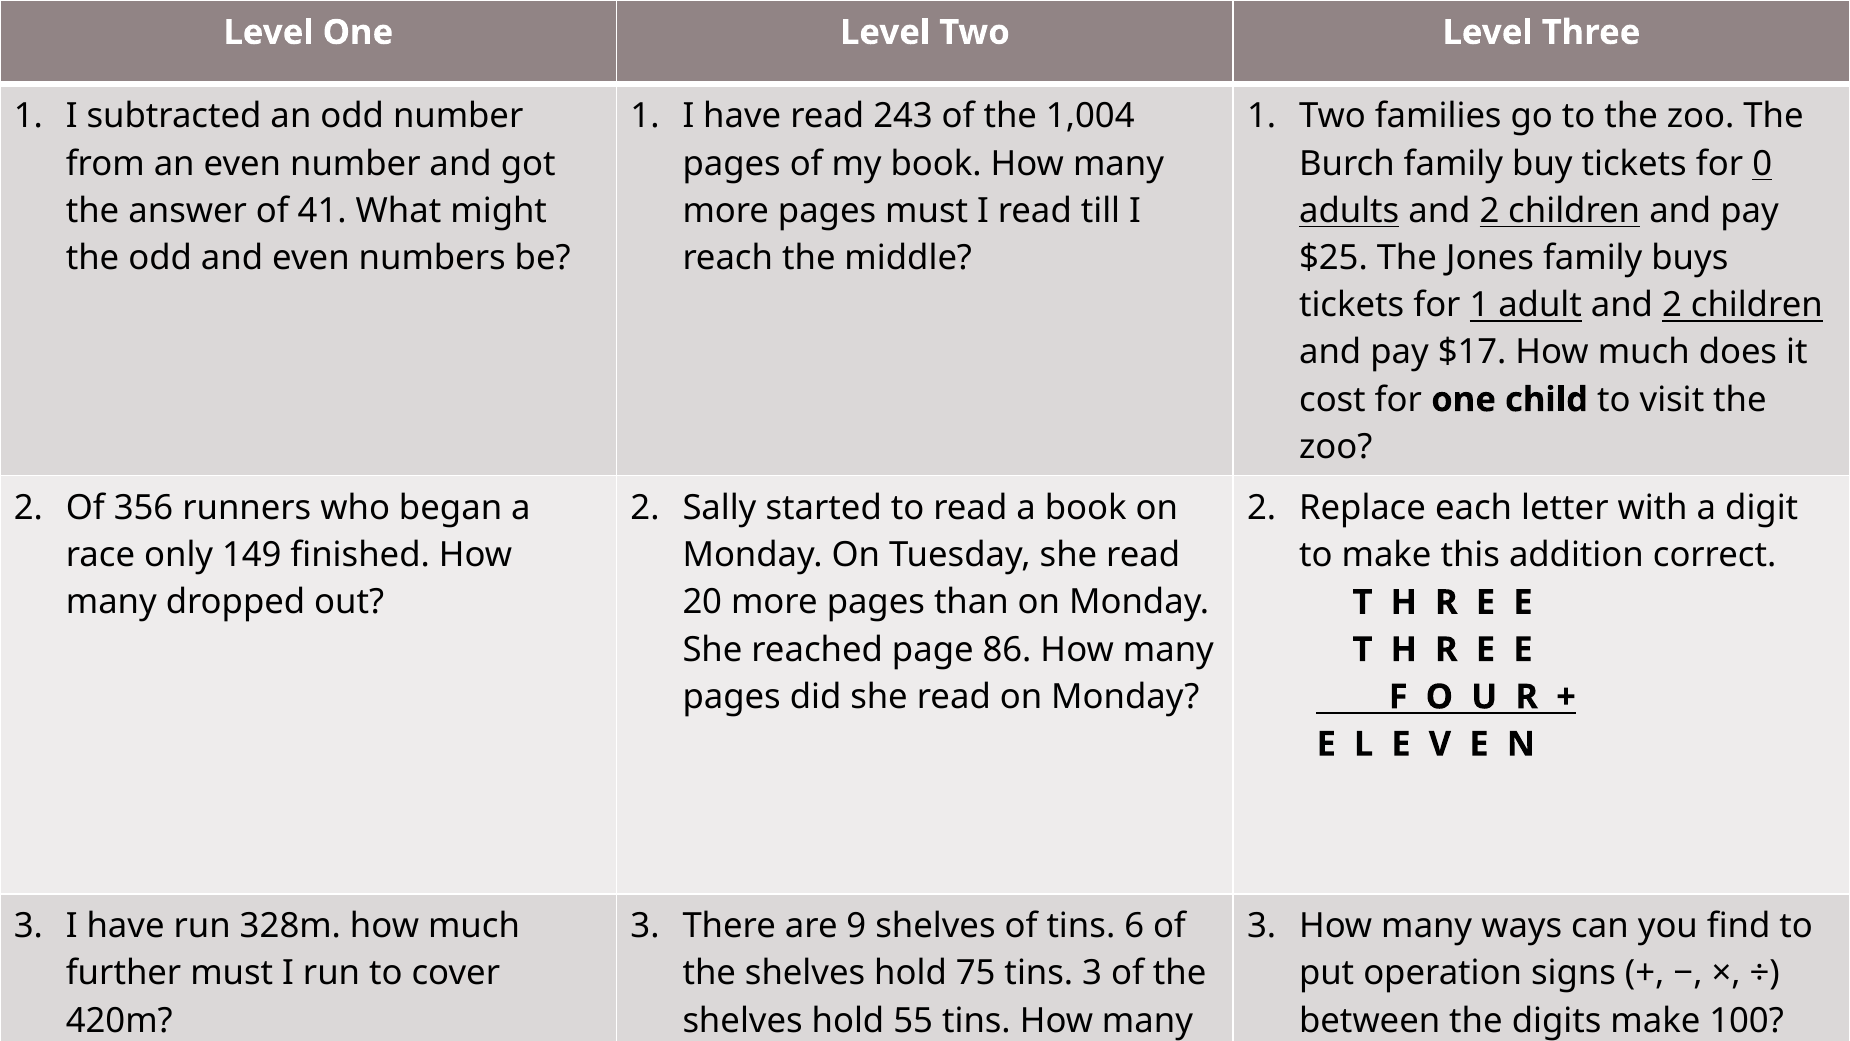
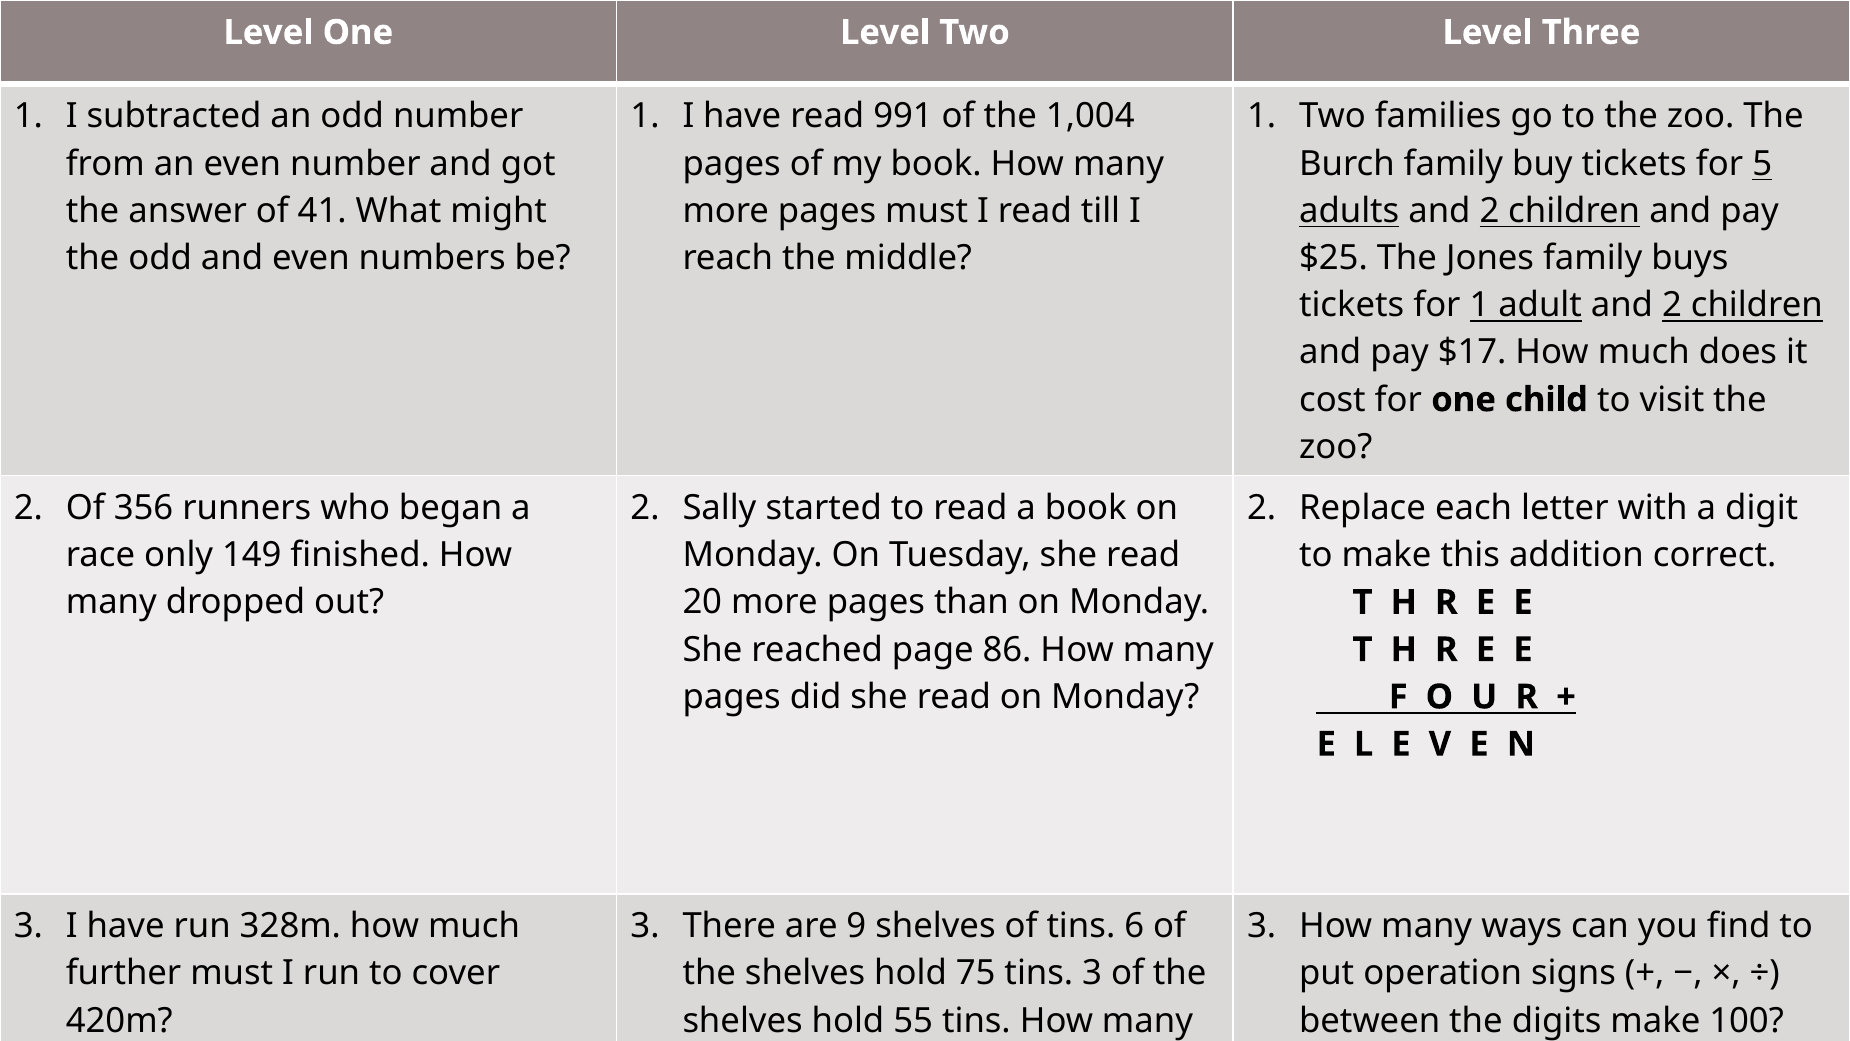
243: 243 -> 991 (903, 116)
for 0: 0 -> 5 (1762, 164)
